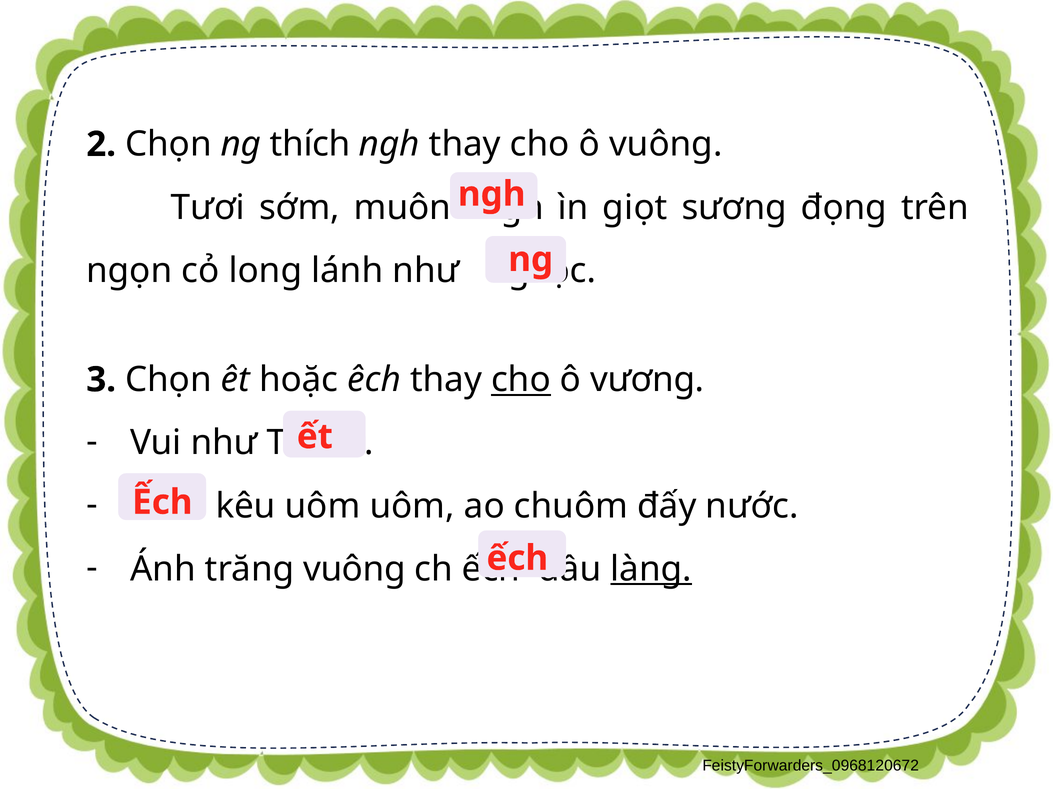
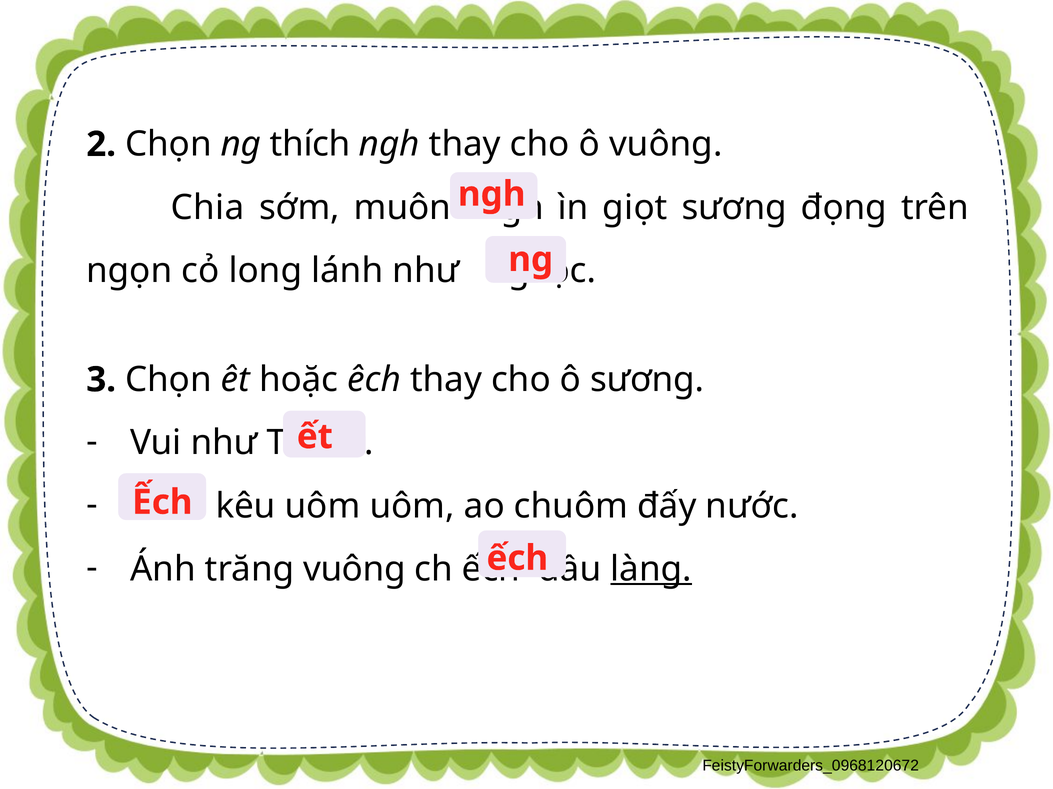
Tươi: Tươi -> Chia (208, 208)
cho underline: present -> none (521, 380)
ô vương: vương -> sương (647, 380)
